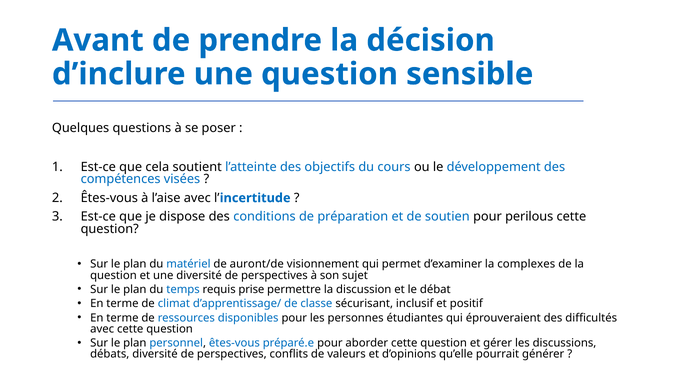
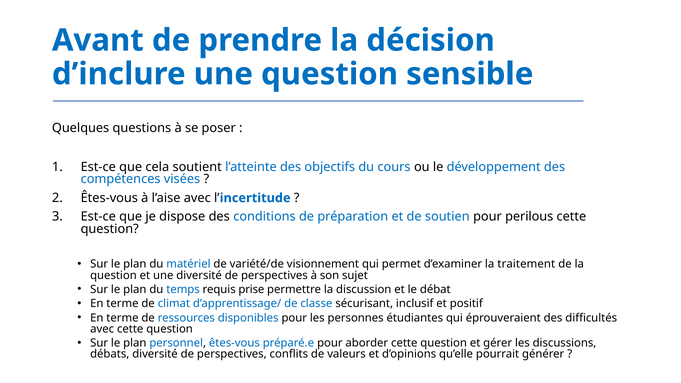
auront/de: auront/de -> variété/de (257, 264)
complexes: complexes -> traitement (526, 264)
